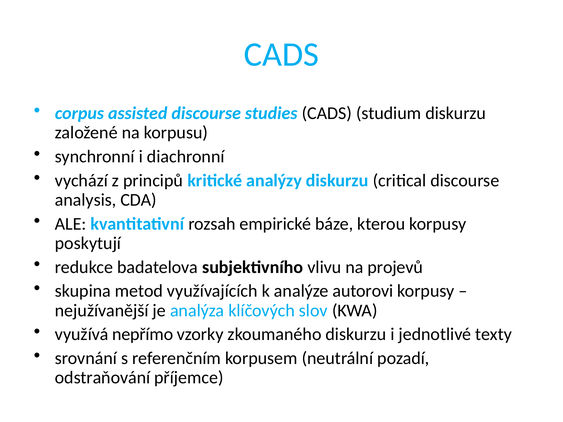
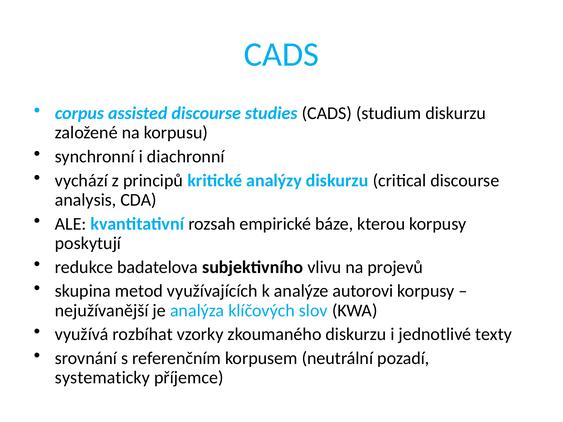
nepřímo: nepřímo -> rozbíhat (143, 335)
odstraňování: odstraňování -> systematicky (102, 378)
